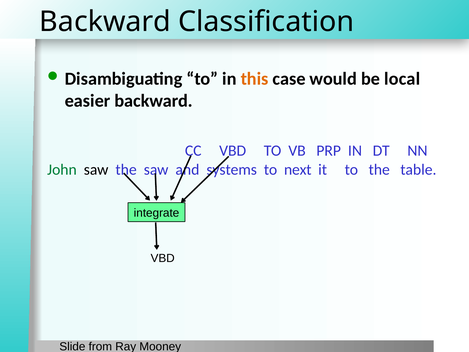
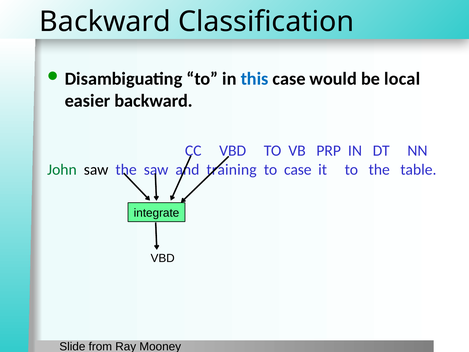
this colour: orange -> blue (255, 79)
systems: systems -> training (232, 169)
to next: next -> case (298, 169)
